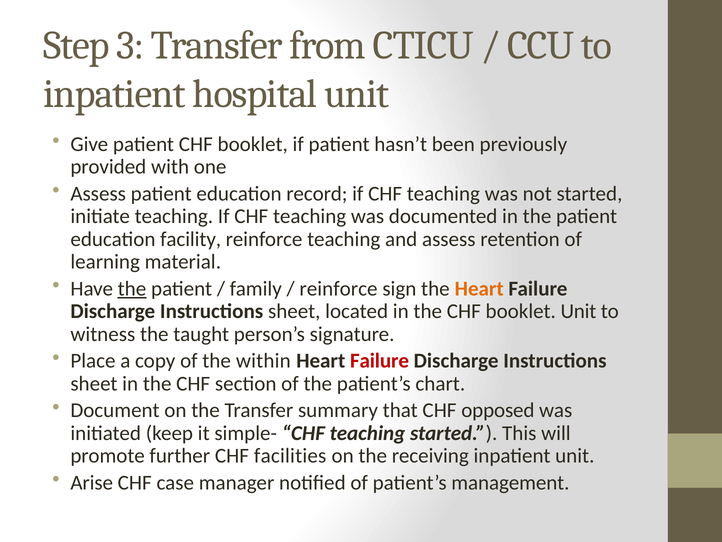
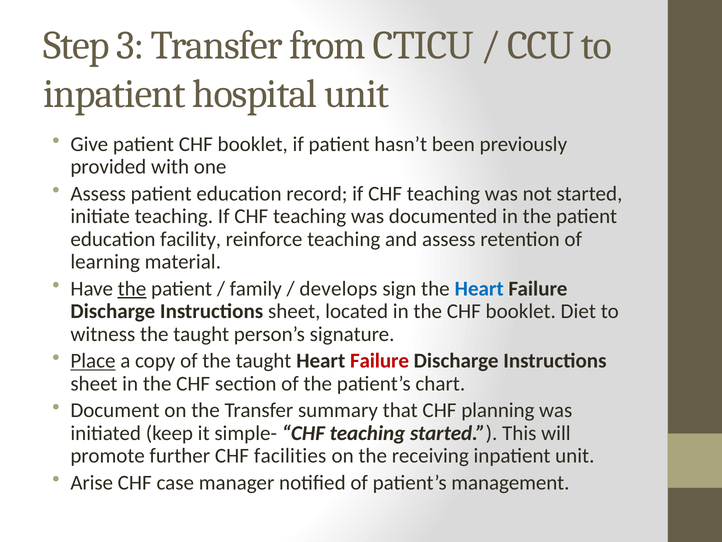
reinforce: reinforce -> develops (338, 288)
Heart colour: orange -> blue (479, 288)
booklet Unit: Unit -> Diet (578, 311)
Place underline: none -> present (93, 361)
of the within: within -> taught (263, 361)
opposed: opposed -> planning (498, 410)
